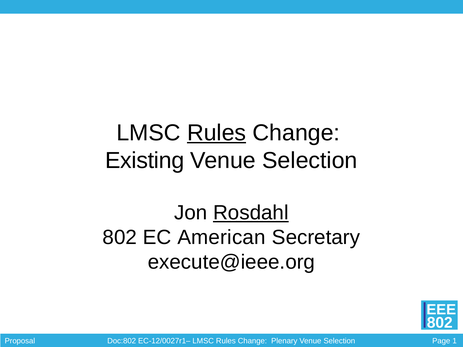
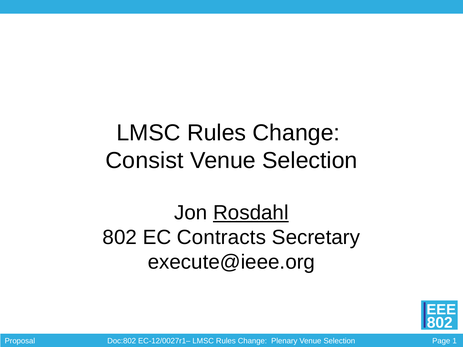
Rules underline: present -> none (217, 133)
Existing: Existing -> Consist (145, 161)
American: American -> Contracts (222, 238)
